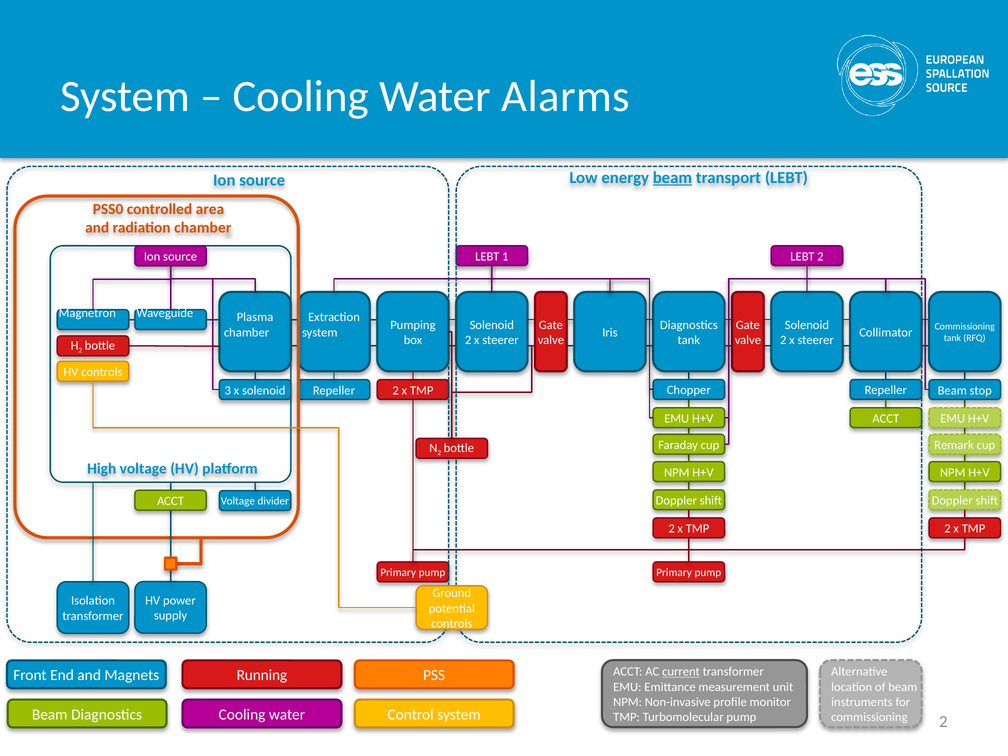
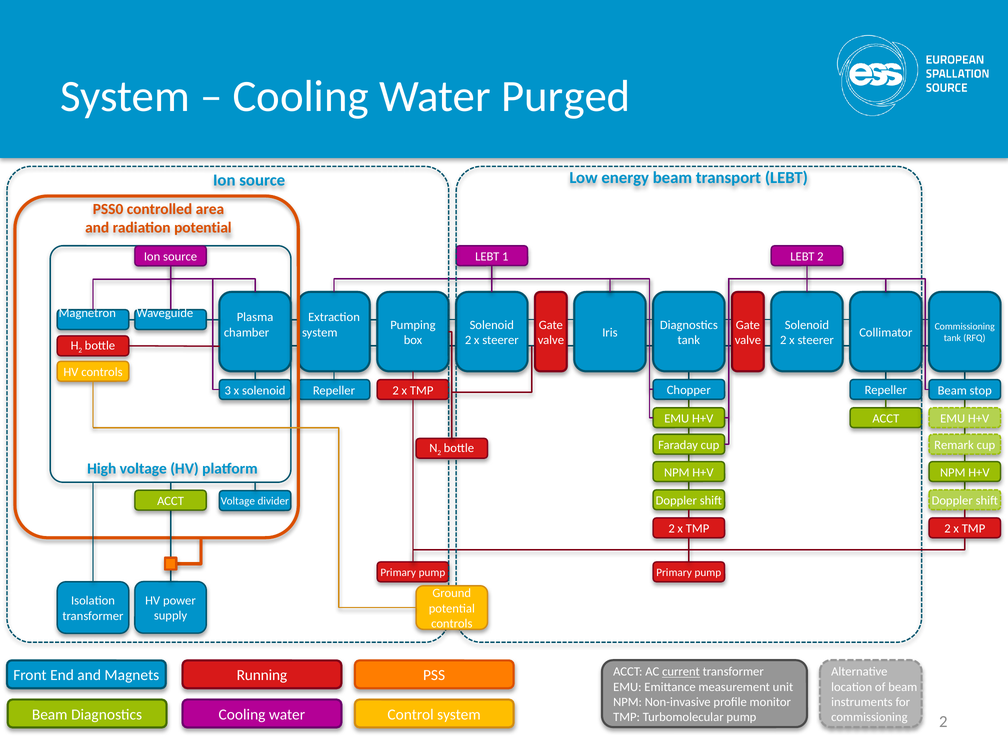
Alarms: Alarms -> Purged (566, 96)
beam underline: present -> none (672, 178)
radiation chamber: chamber -> potential (203, 228)
